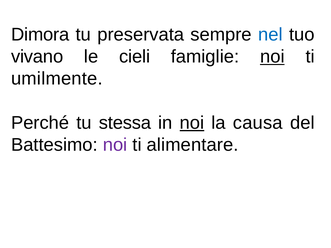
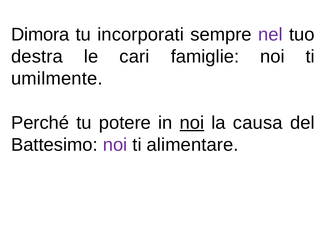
preservata: preservata -> incorporati (141, 35)
nel colour: blue -> purple (270, 35)
vivano: vivano -> destra (37, 57)
cieli: cieli -> cari (134, 57)
noi underline: present -> none (272, 57)
stessa: stessa -> potere (125, 123)
